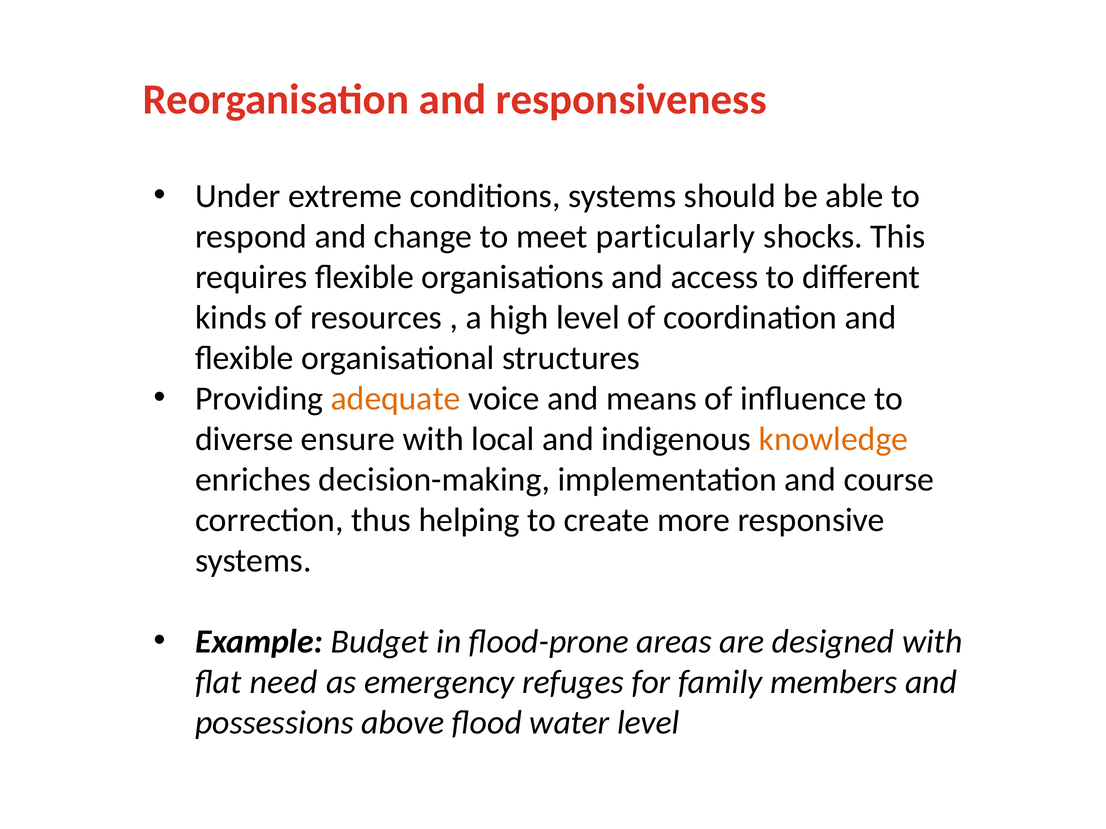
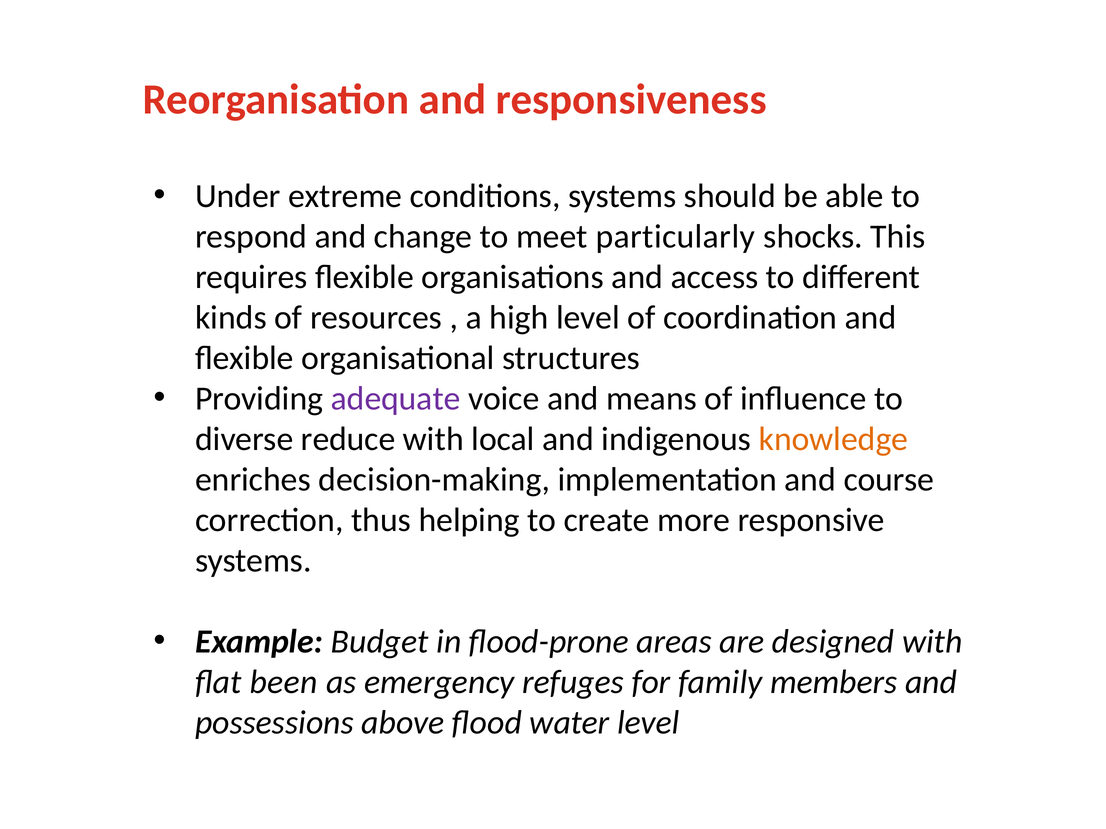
adequate colour: orange -> purple (396, 399)
ensure: ensure -> reduce (348, 439)
need: need -> been (284, 682)
